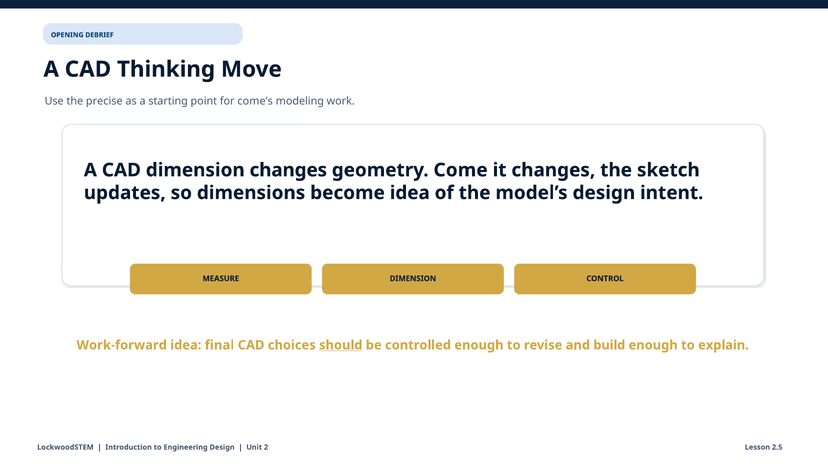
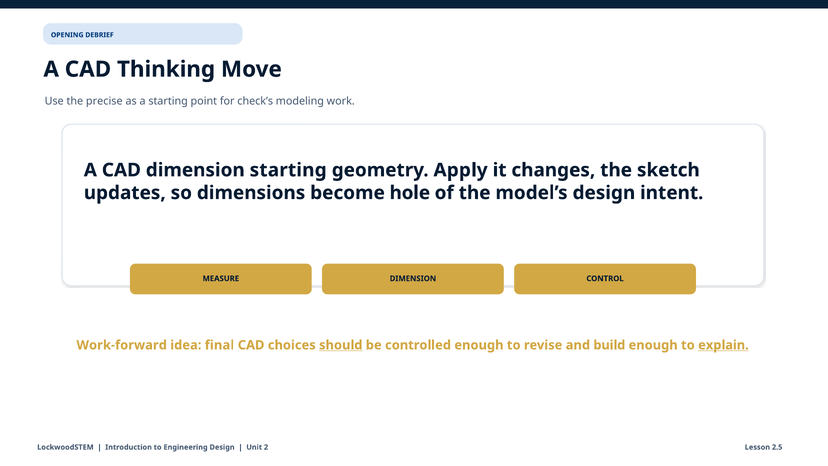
come’s: come’s -> check’s (255, 101)
dimension changes: changes -> starting (288, 170)
Come: Come -> Apply (461, 170)
become idea: idea -> hole (410, 193)
explain underline: none -> present (723, 345)
